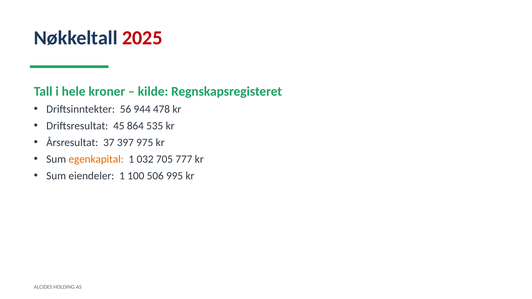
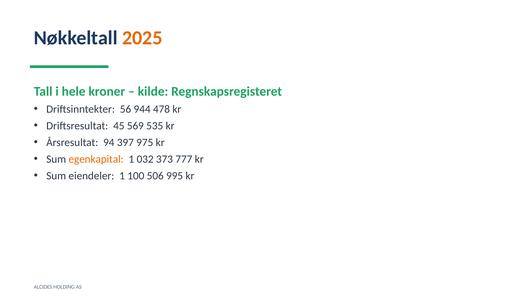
2025 colour: red -> orange (142, 38)
864: 864 -> 569 (135, 126)
37: 37 -> 94 (109, 143)
705: 705 -> 373 (165, 159)
